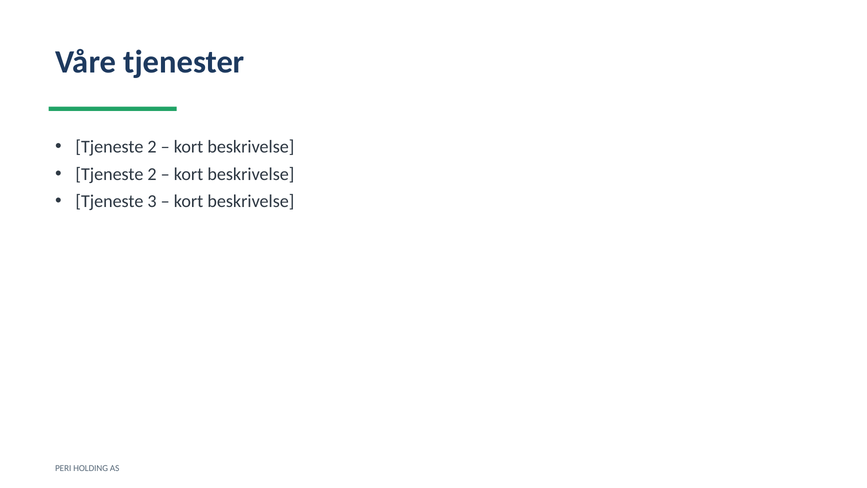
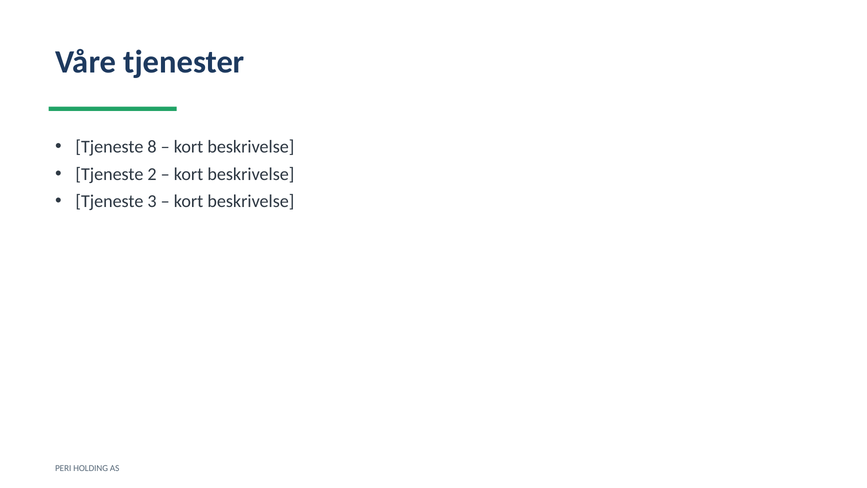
2: 2 -> 8 (152, 147)
